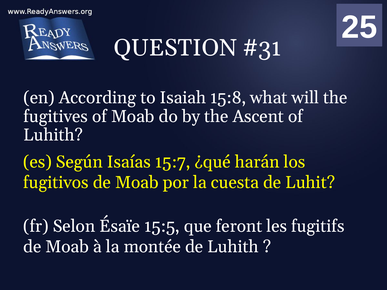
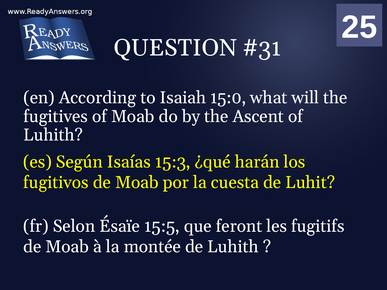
15:8: 15:8 -> 15:0 (228, 98)
15:7: 15:7 -> 15:3 (173, 162)
